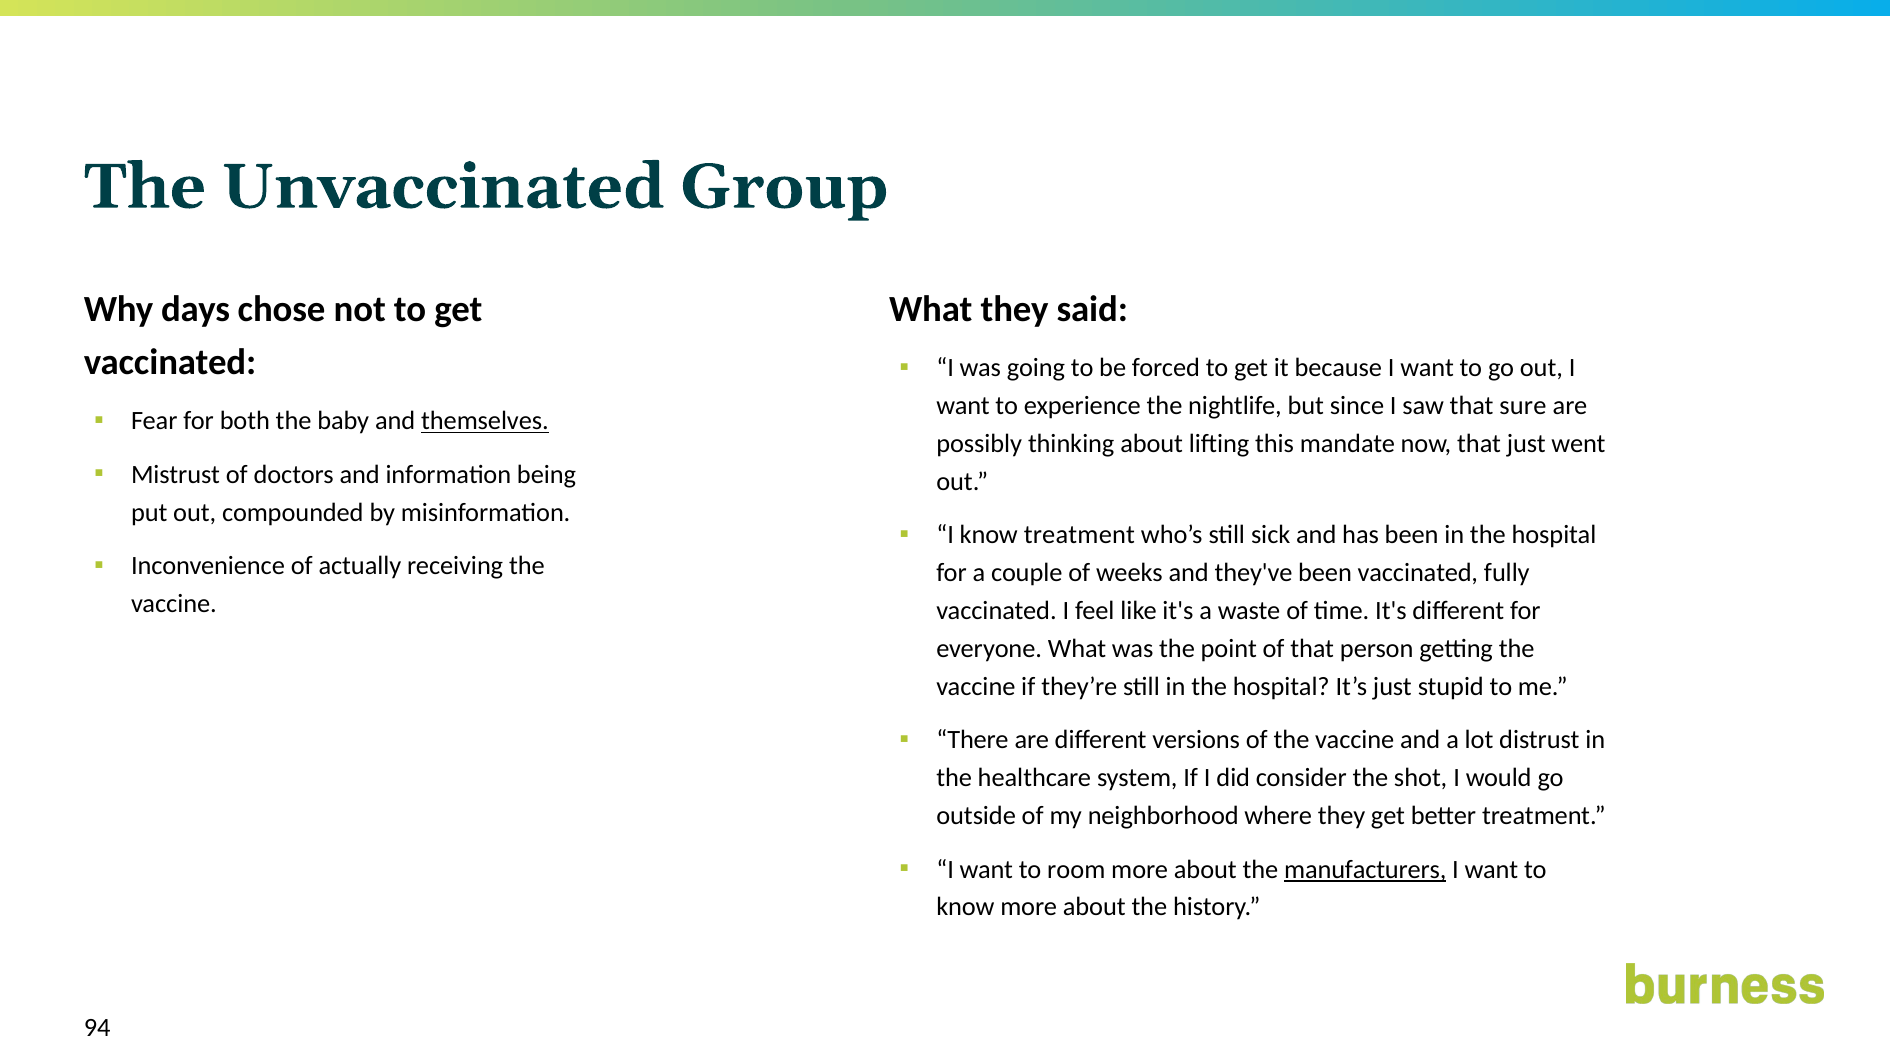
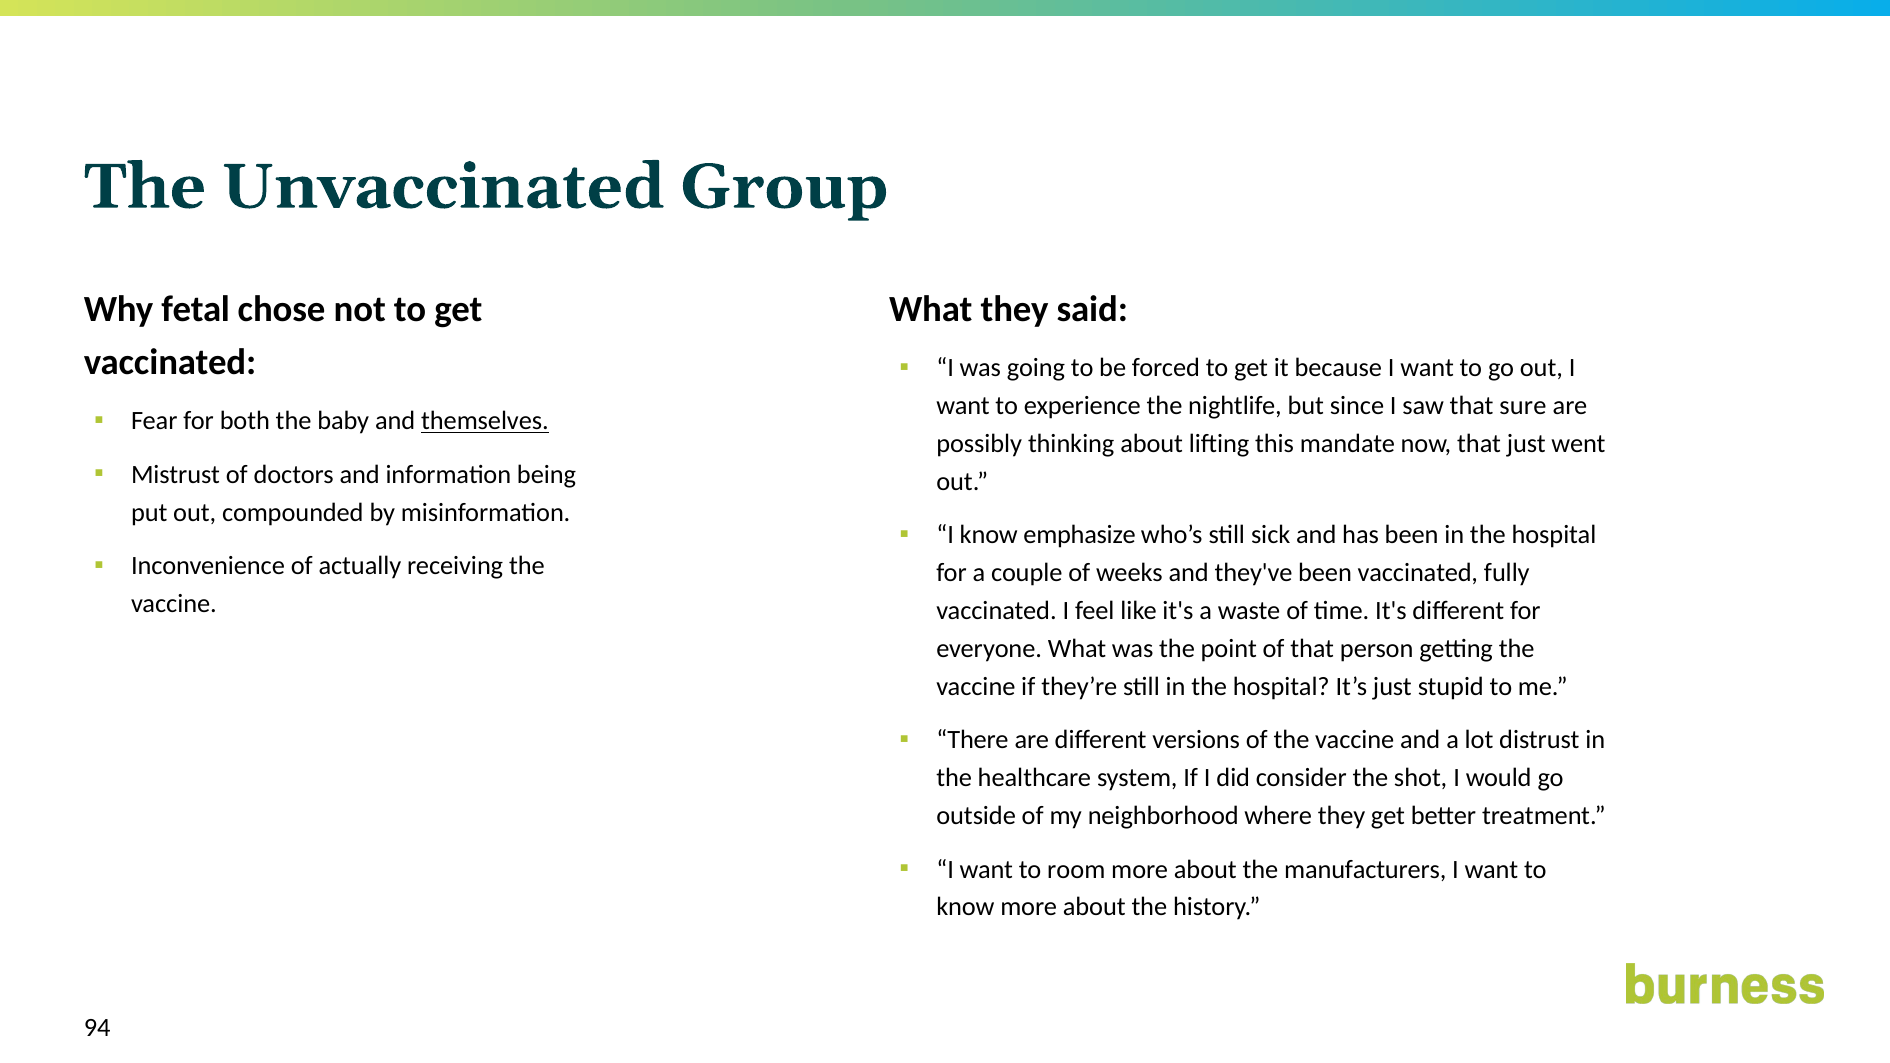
days: days -> fetal (196, 309)
know treatment: treatment -> emphasize (1080, 535)
manufacturers underline: present -> none (1365, 869)
